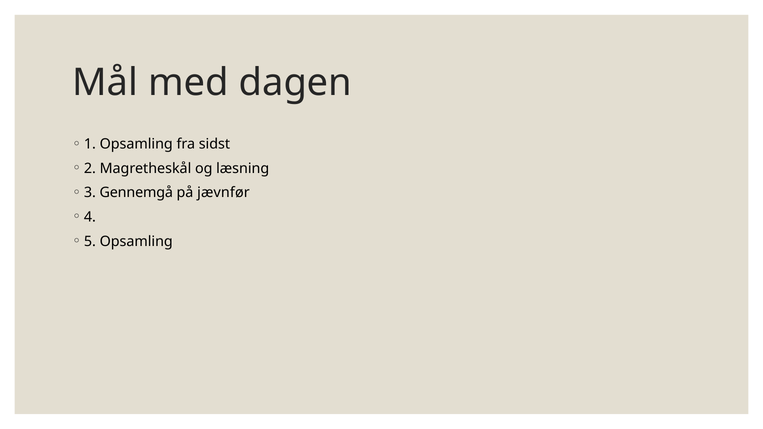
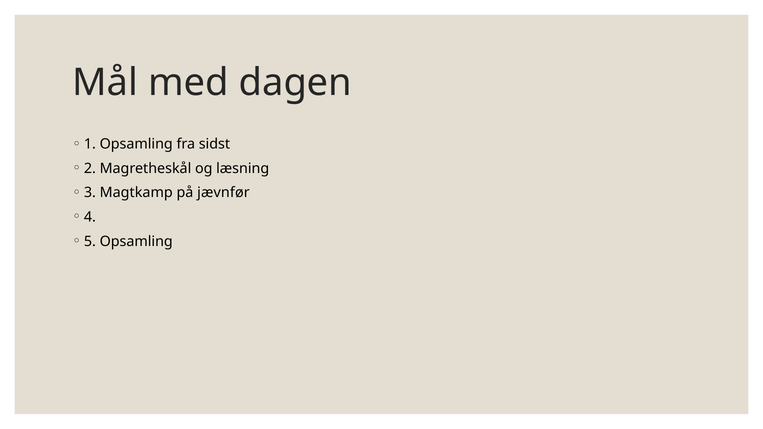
Gennemgå: Gennemgå -> Magtkamp (136, 193)
